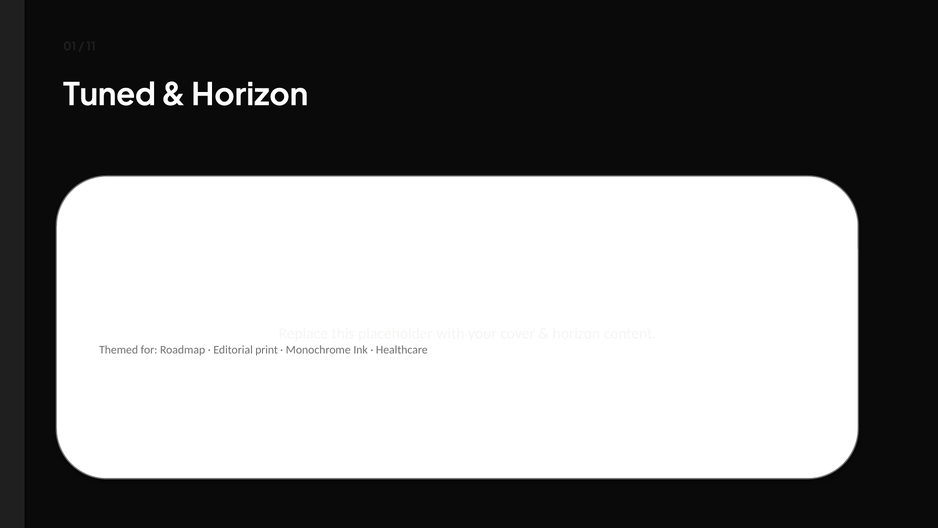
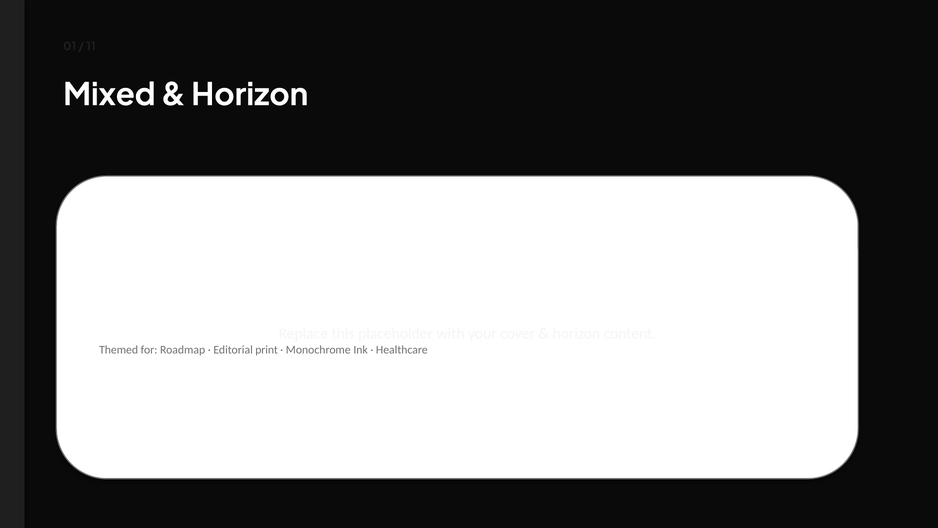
Tuned: Tuned -> Mixed (109, 95)
